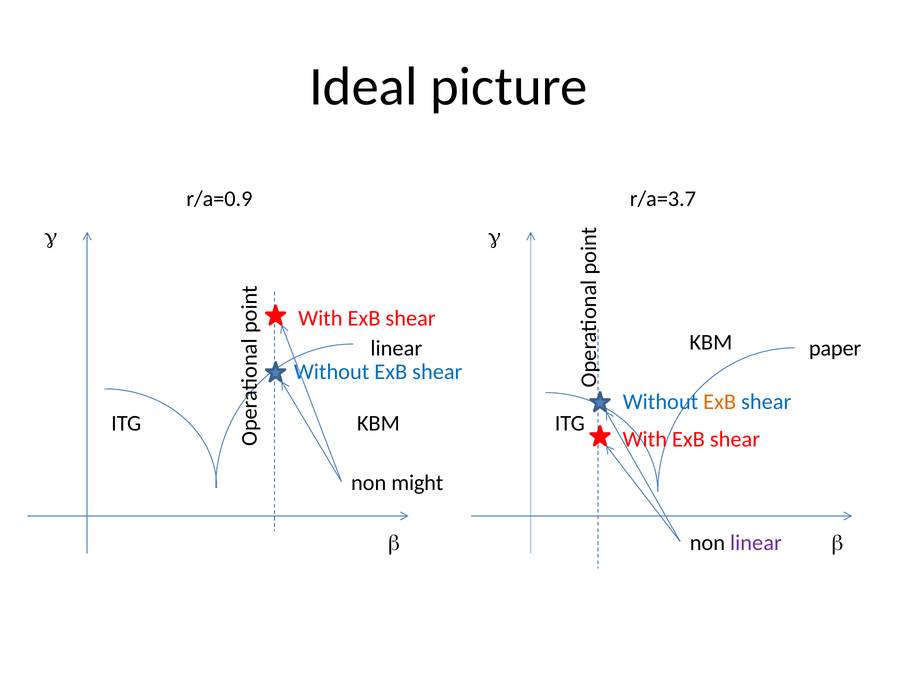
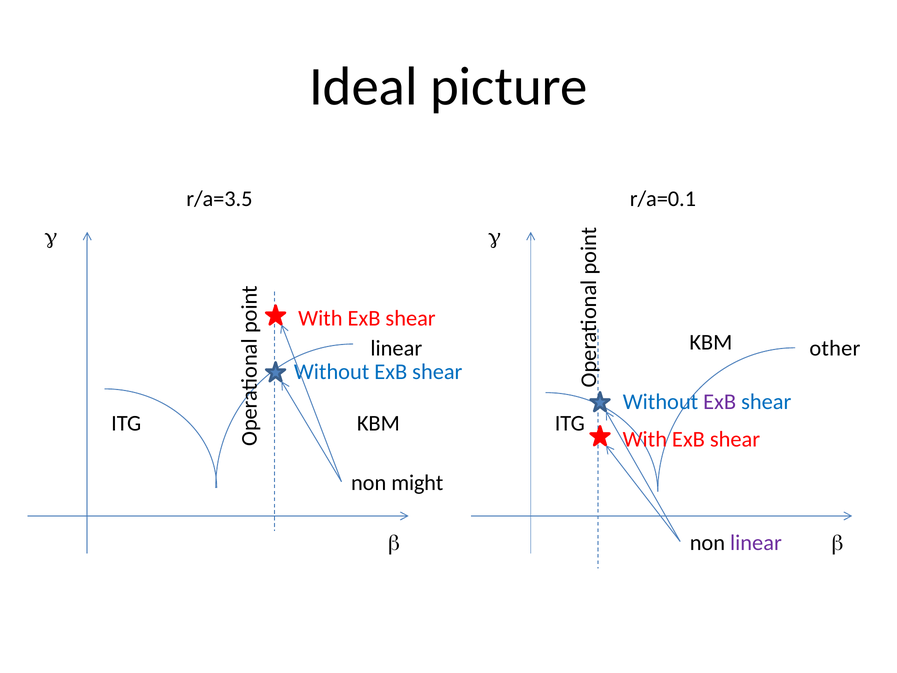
r/a=0.9: r/a=0.9 -> r/a=3.5 (219, 199)
r/a=3.7: r/a=3.7 -> r/a=0.1 (663, 199)
paper: paper -> other (835, 348)
ExB colour: orange -> purple (720, 402)
